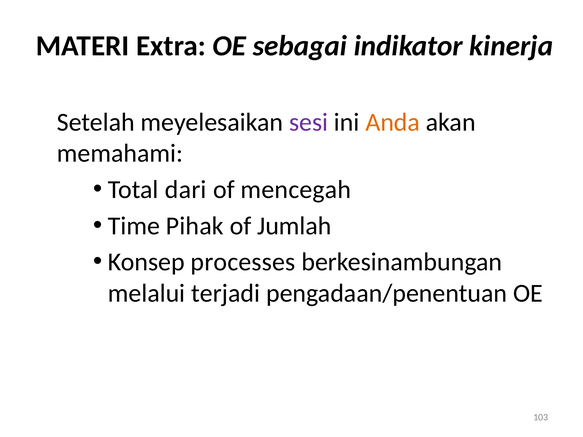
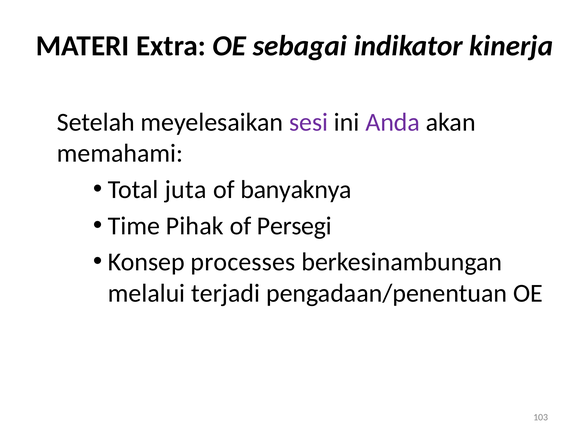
Anda colour: orange -> purple (393, 122)
dari: dari -> juta (186, 190)
mencegah: mencegah -> banyaknya (296, 190)
Jumlah: Jumlah -> Persegi (294, 226)
